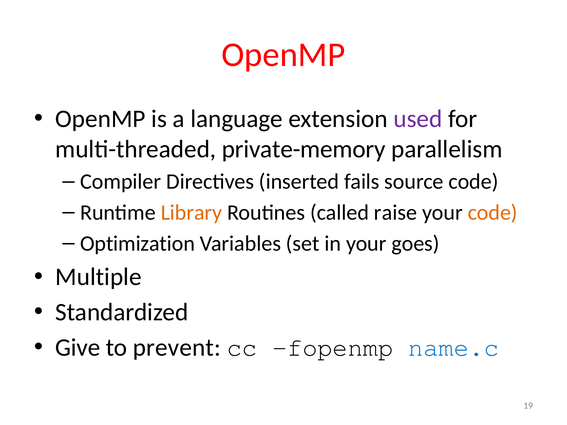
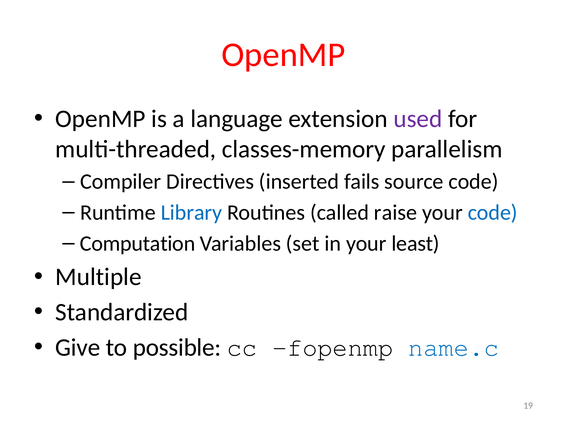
private-memory: private-memory -> classes-memory (304, 149)
Library colour: orange -> blue (191, 213)
code colour: orange -> blue (493, 213)
Optimization: Optimization -> Computation (138, 244)
goes: goes -> least (416, 244)
prevent: prevent -> possible (177, 348)
